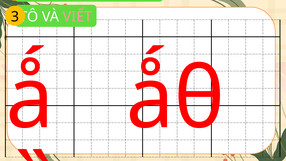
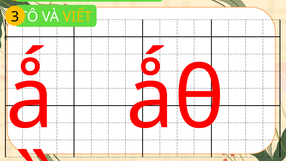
VIẾT colour: pink -> yellow (77, 17)
